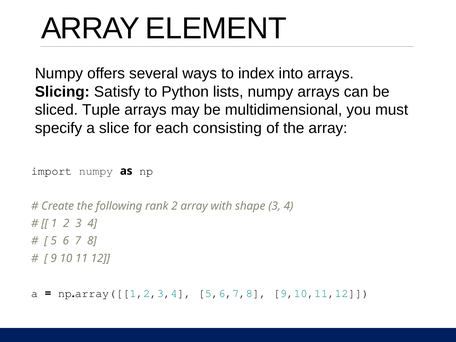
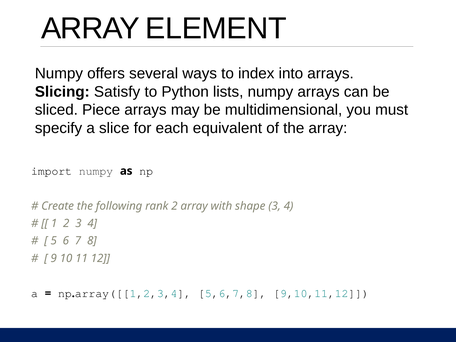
Tuple: Tuple -> Piece (101, 110)
consisting: consisting -> equivalent (227, 128)
